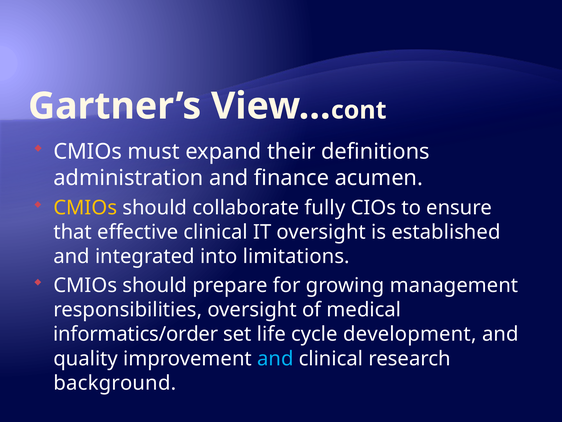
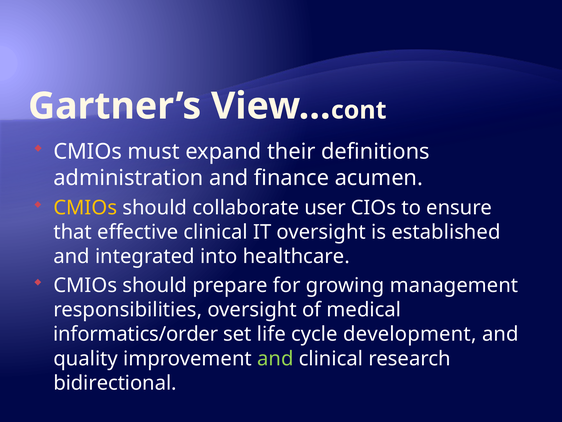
fully: fully -> user (325, 208)
limitations: limitations -> healthcare (296, 256)
and colour: light blue -> light green (275, 358)
background: background -> bidirectional (115, 383)
